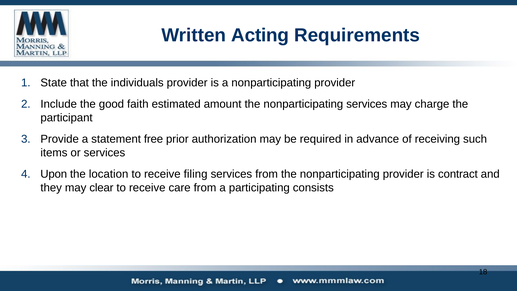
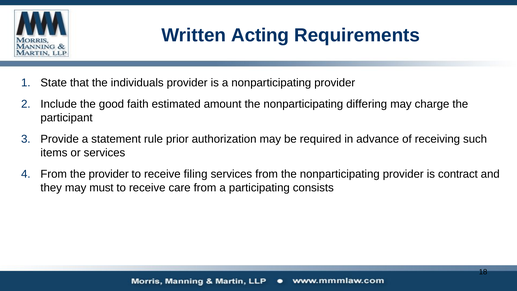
nonparticipating services: services -> differing (367, 104)
free: free -> rule (153, 139)
Upon: Upon -> From (54, 174)
the location: location -> provider (109, 174)
clear: clear -> must (101, 188)
